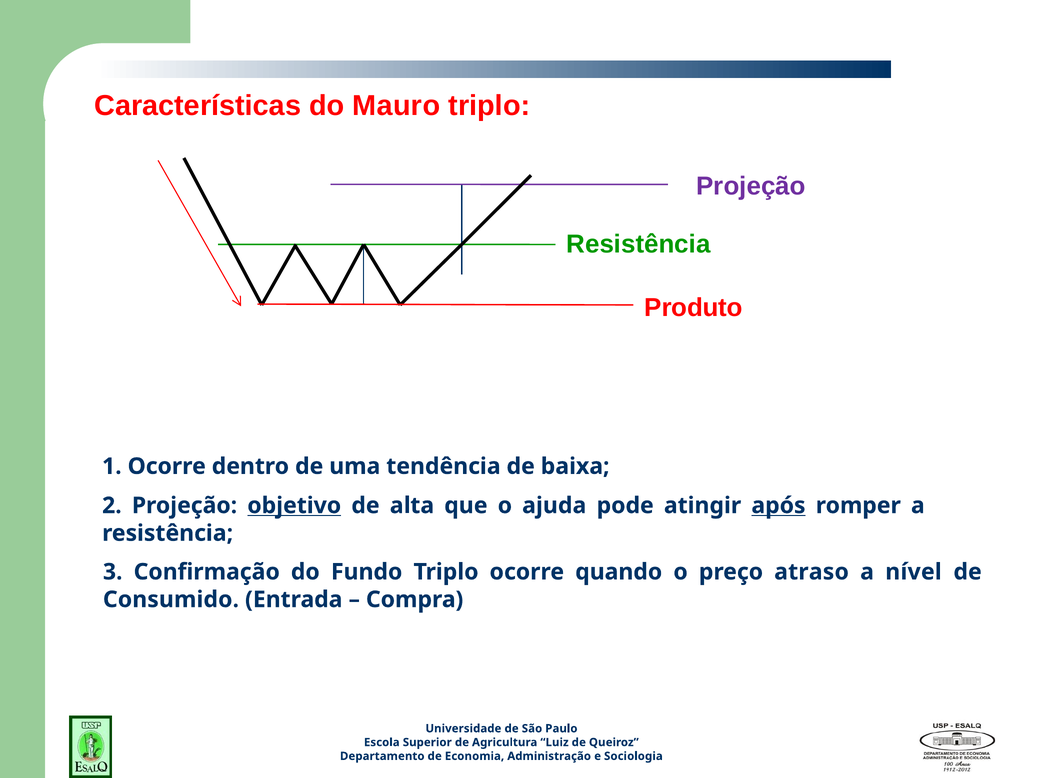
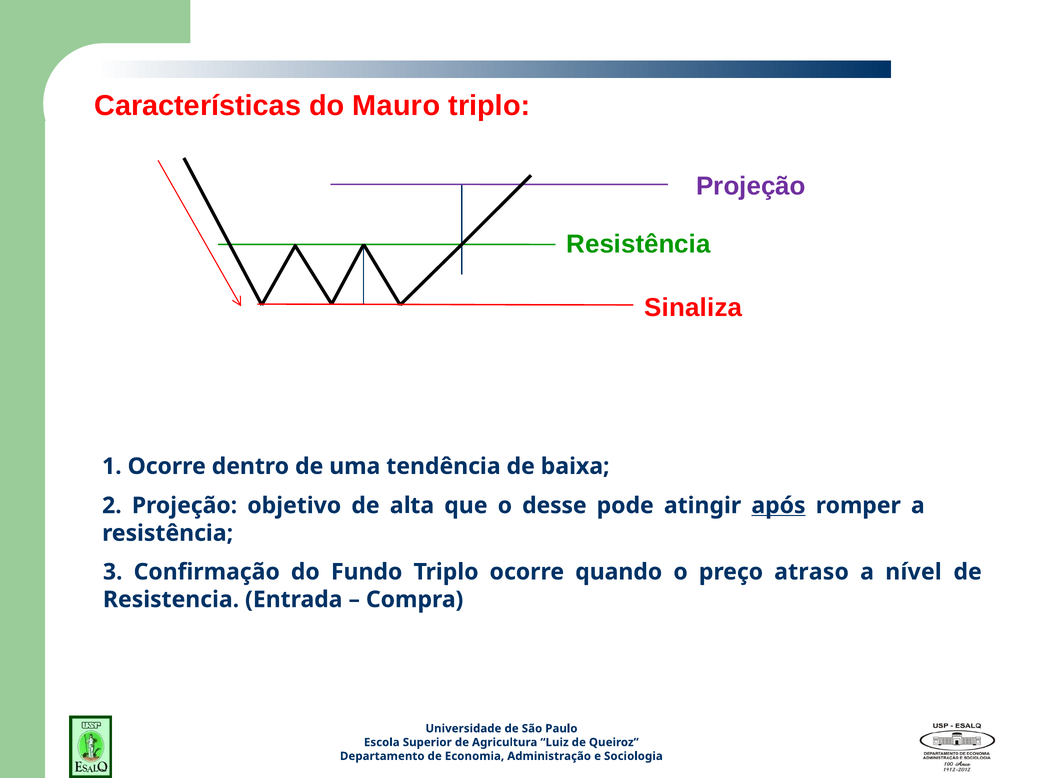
Produto: Produto -> Sinaliza (693, 308)
objetivo underline: present -> none (294, 506)
ajuda: ajuda -> desse (554, 506)
Consumido: Consumido -> Resistencia (171, 600)
